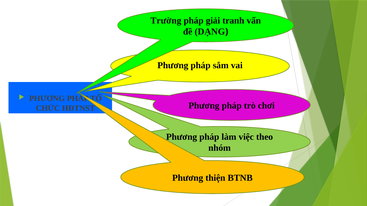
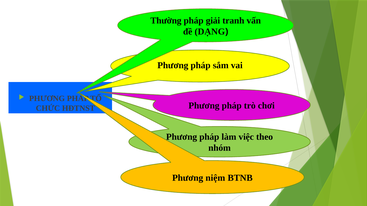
Trường: Trường -> Thường (166, 21)
thiện: thiện -> niệm (215, 178)
